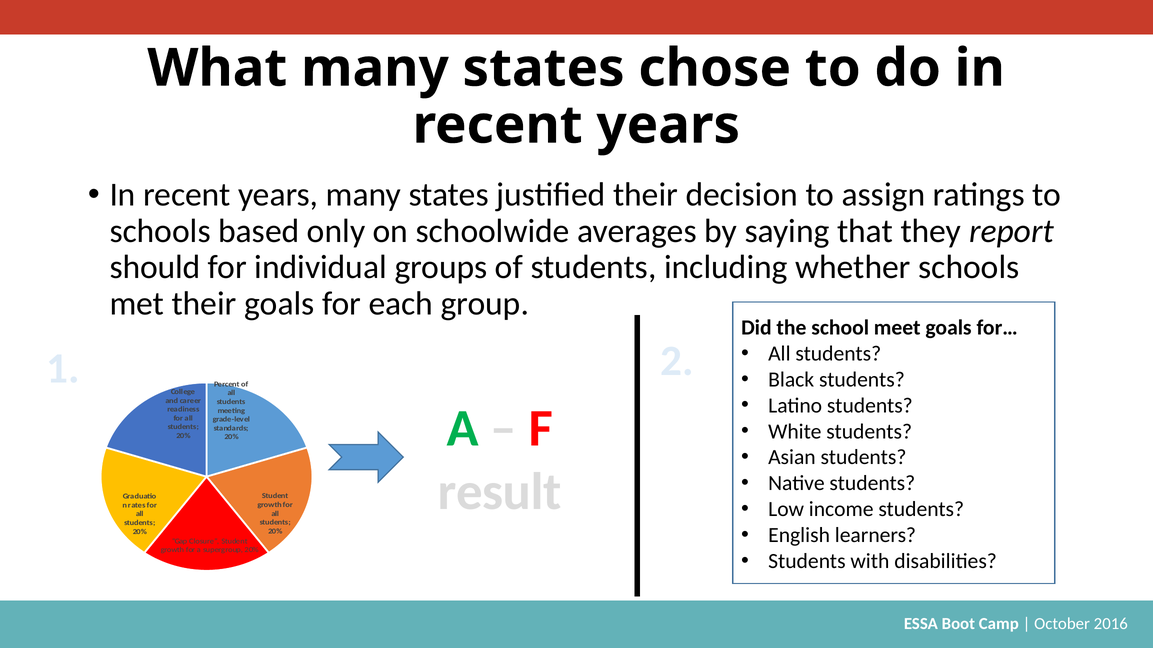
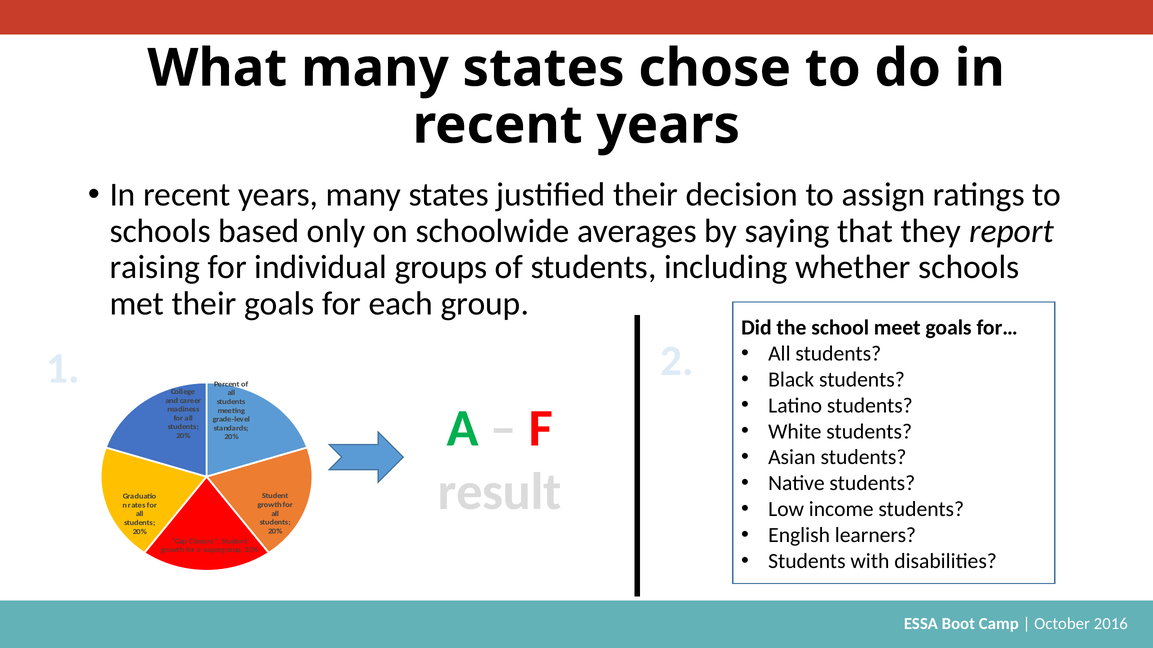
should: should -> raising (155, 268)
